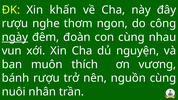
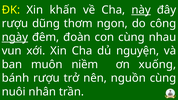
này underline: none -> present (141, 10)
nghe: nghe -> dũng (46, 24)
thích: thích -> niềm (85, 65)
vương: vương -> xuống (157, 65)
